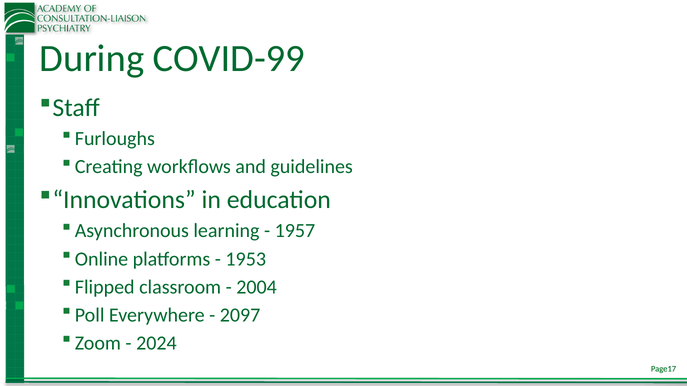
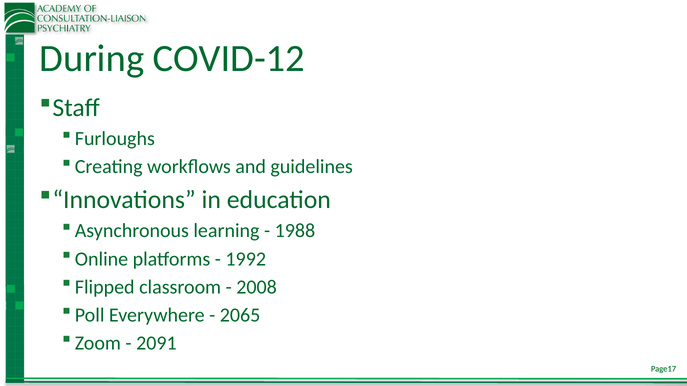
COVID-99: COVID-99 -> COVID-12 (229, 58)
1957: 1957 -> 1988 (295, 231)
1953: 1953 -> 1992 (246, 259)
2004: 2004 -> 2008 (257, 287)
2097: 2097 -> 2065 (240, 315)
2024: 2024 -> 2091 (156, 343)
